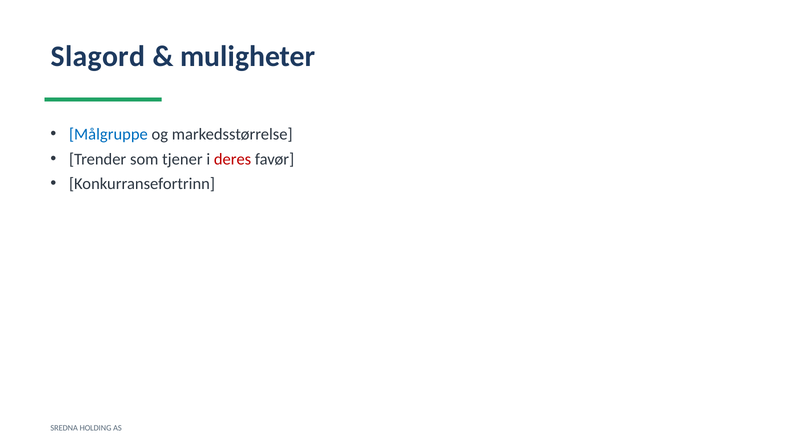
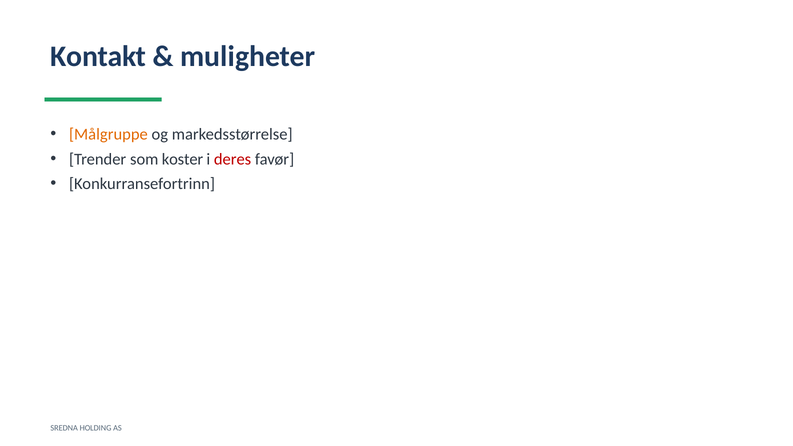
Slagord: Slagord -> Kontakt (98, 57)
Målgruppe colour: blue -> orange (108, 134)
tjener: tjener -> koster (183, 159)
